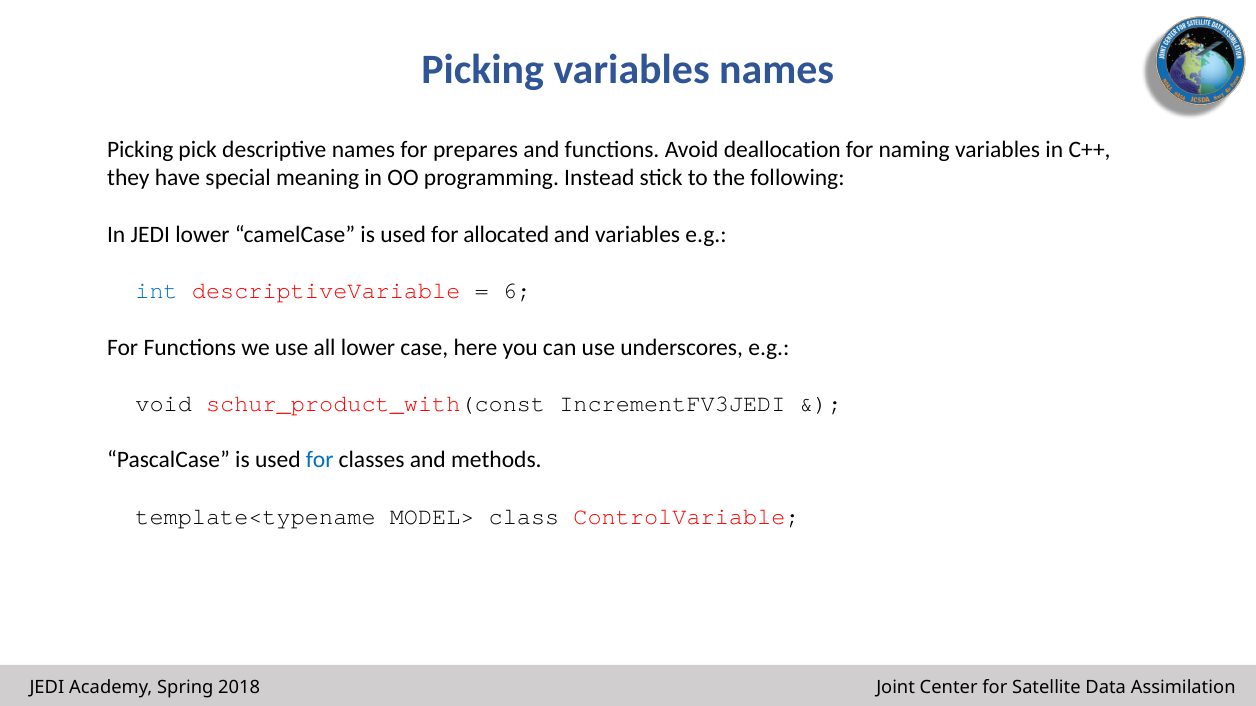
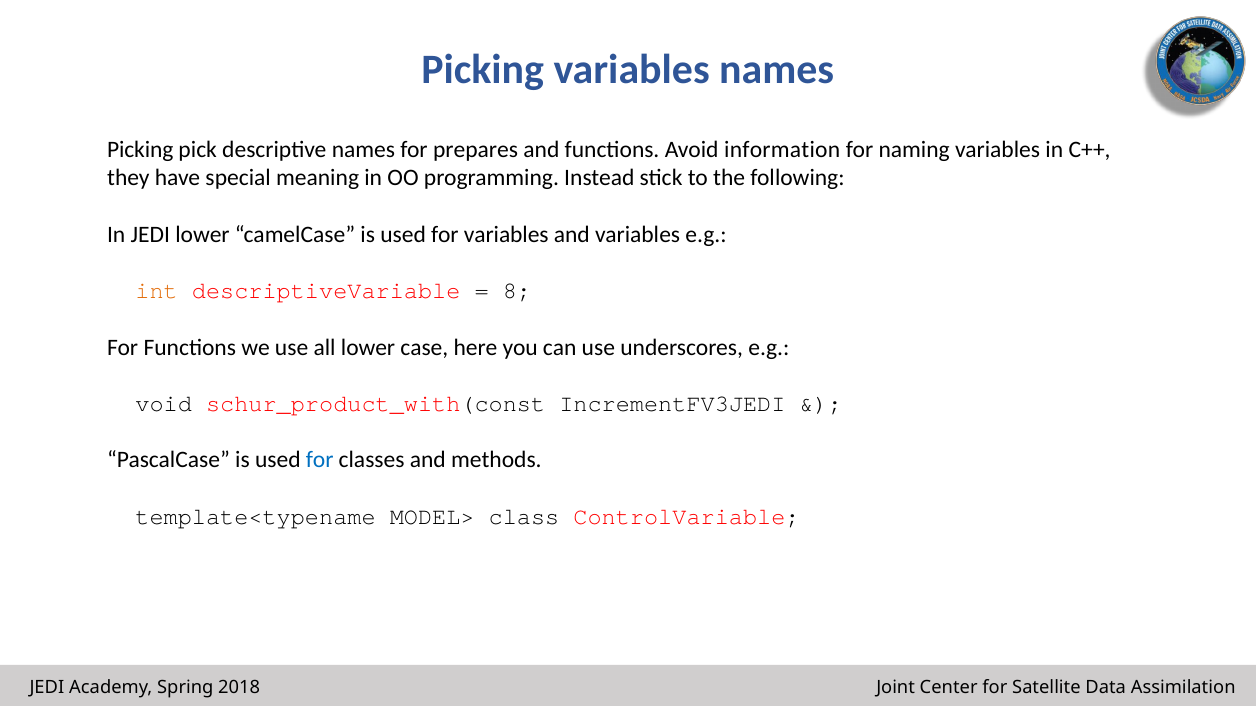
deallocation: deallocation -> information (782, 150)
for allocated: allocated -> variables (506, 234)
int colour: blue -> orange (157, 291)
6: 6 -> 8 (517, 291)
